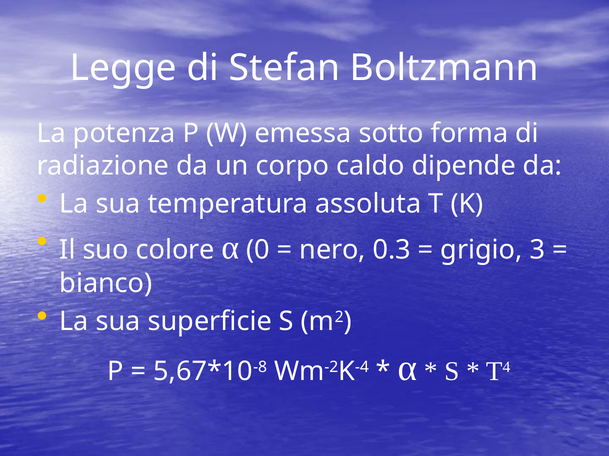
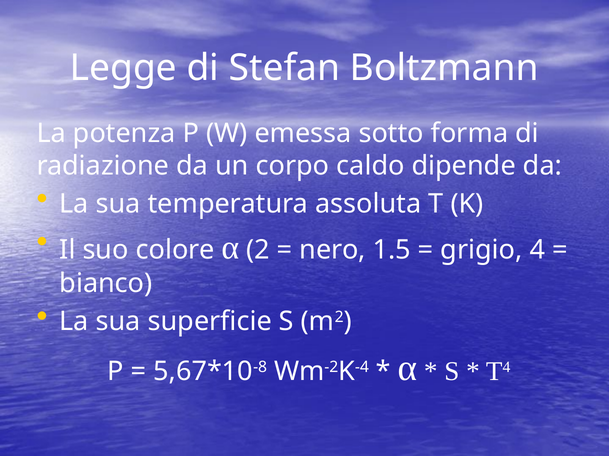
0: 0 -> 2 (258, 250)
0.3: 0.3 -> 1.5 (392, 250)
3: 3 -> 4 (537, 250)
